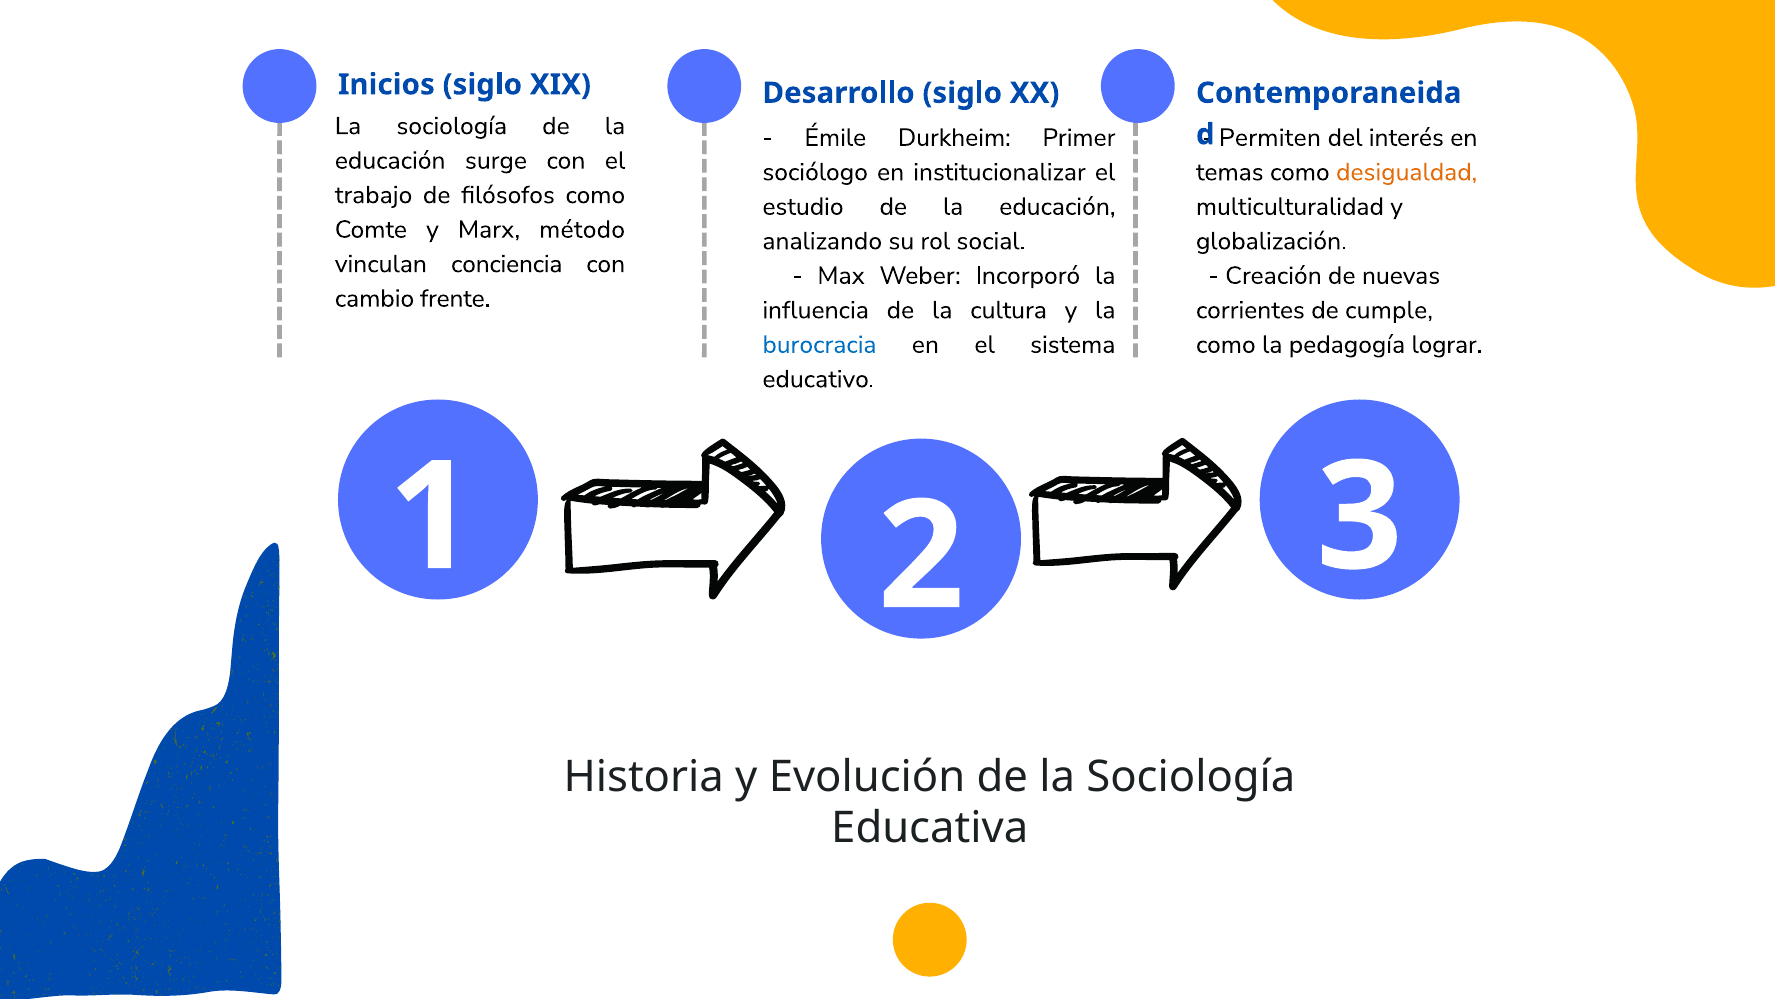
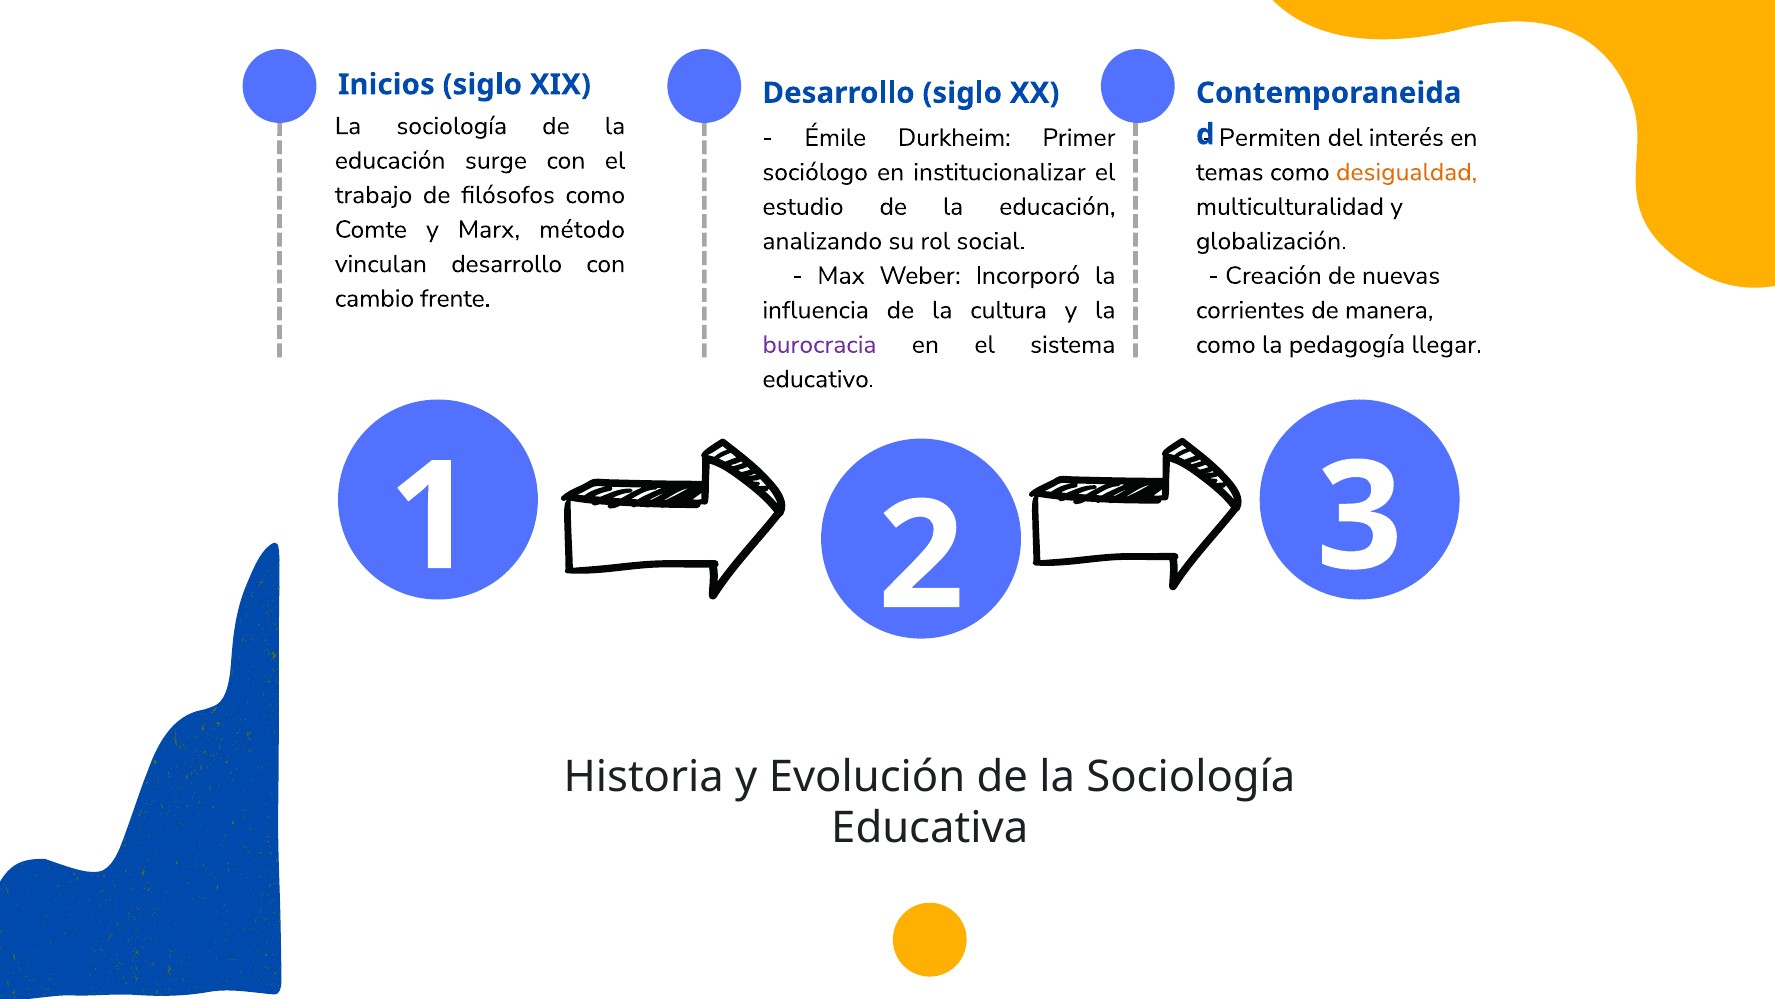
vinculan conciencia: conciencia -> desarrollo (507, 264)
cumple: cumple -> manera (1389, 310)
burocracia colour: blue -> purple (819, 344)
lograr: lograr -> llegar (1447, 344)
